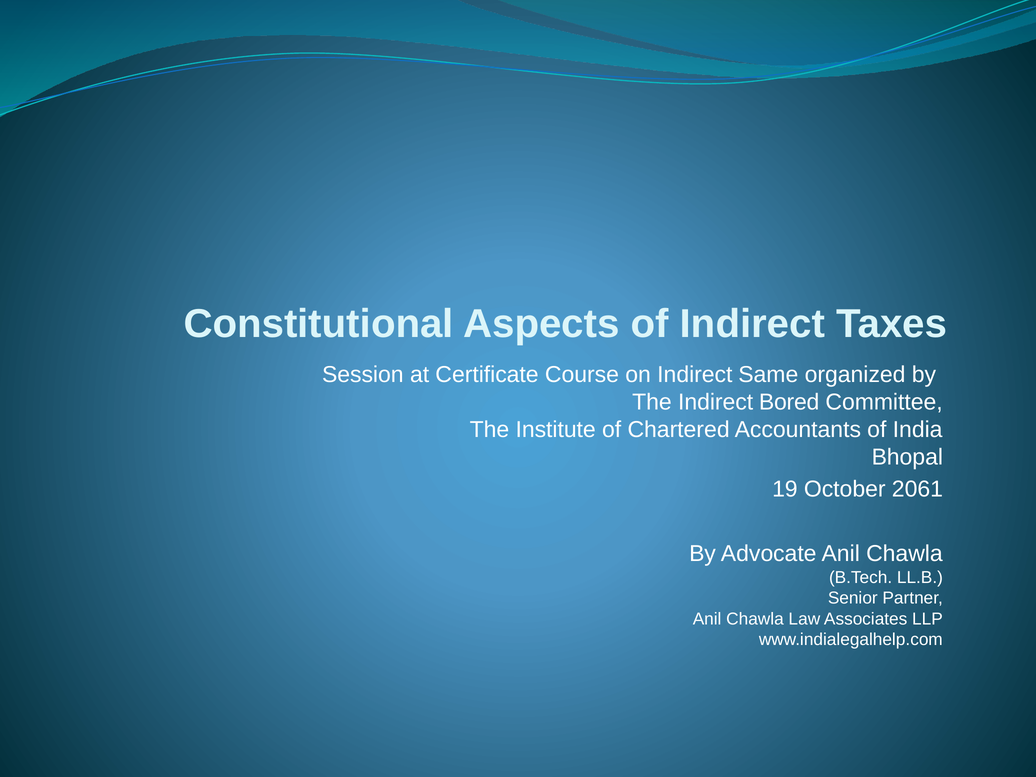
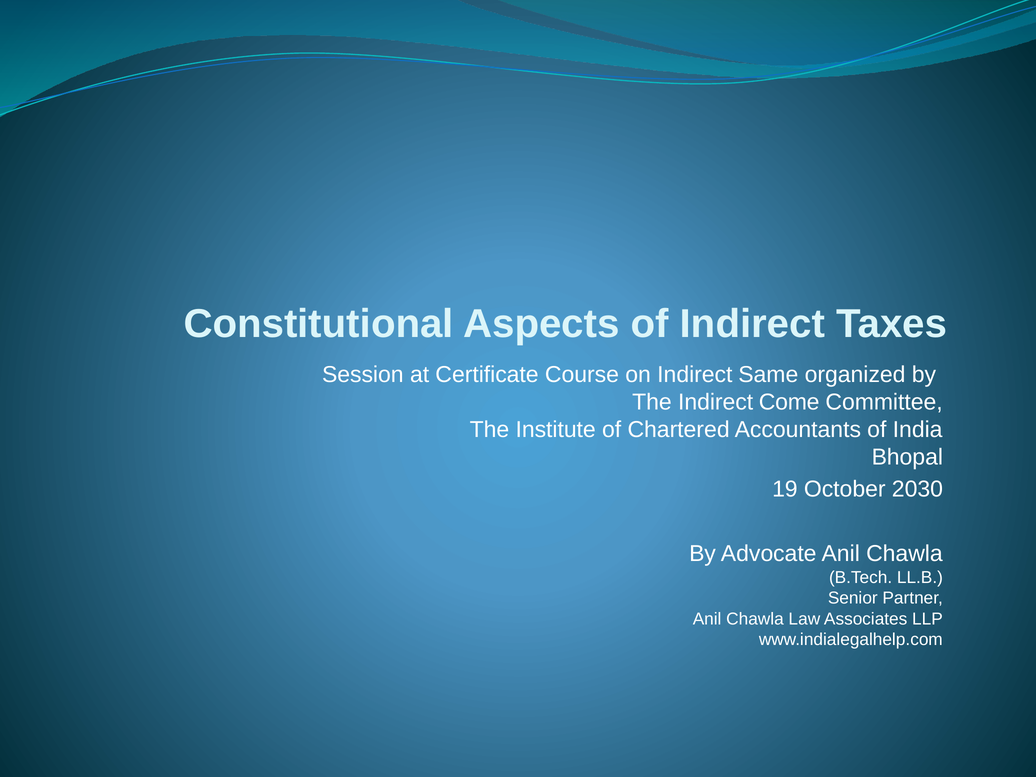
Bored: Bored -> Come (789, 402)
2061: 2061 -> 2030 (917, 489)
